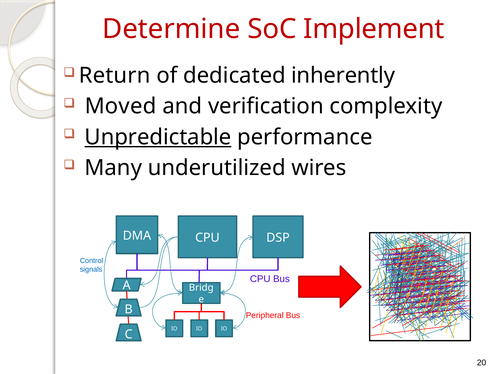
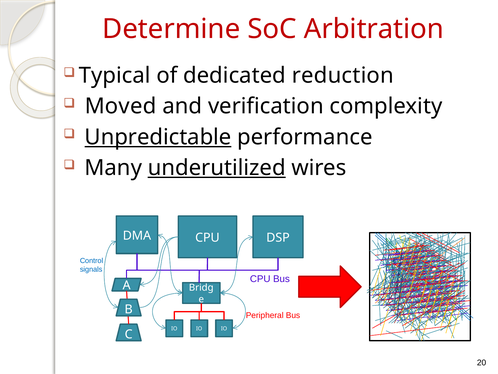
Implement: Implement -> Arbitration (374, 29)
Return: Return -> Typical (115, 75)
inherently: inherently -> reduction (343, 75)
underutilized underline: none -> present (217, 168)
